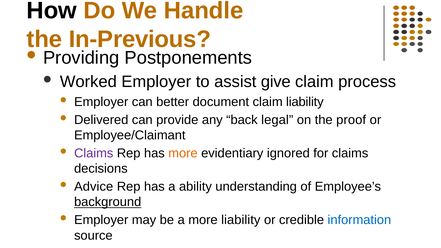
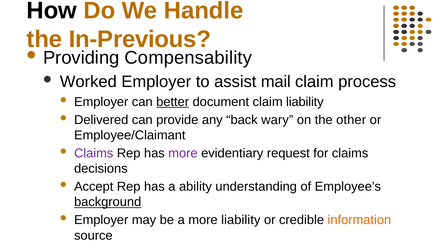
Postponements: Postponements -> Compensability (188, 58)
give: give -> mail (276, 82)
better underline: none -> present (173, 102)
legal: legal -> wary (277, 120)
proof: proof -> other (351, 120)
more colour: orange -> purple (183, 153)
ignored: ignored -> request (288, 153)
Advice: Advice -> Accept (94, 187)
information colour: blue -> orange (359, 220)
